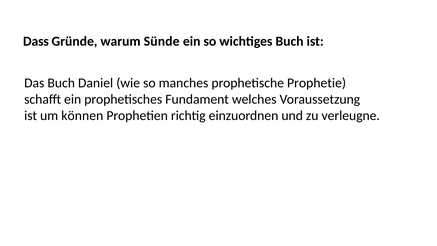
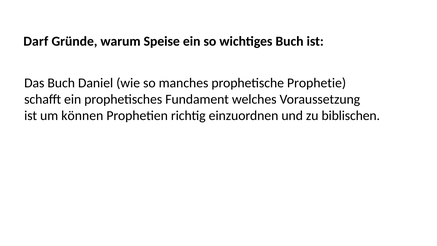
Dass: Dass -> Darf (36, 41)
Sünde: Sünde -> Speise (162, 41)
verleugne: verleugne -> biblischen (351, 116)
